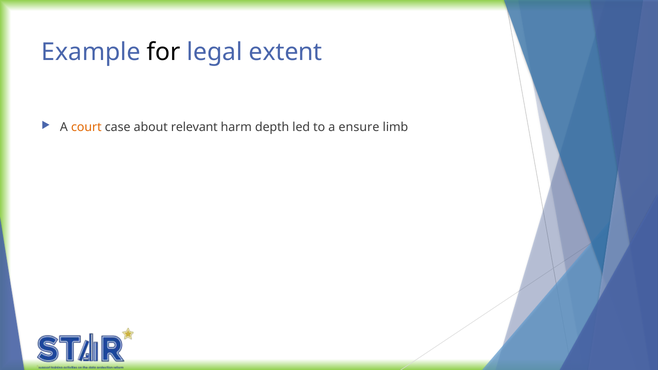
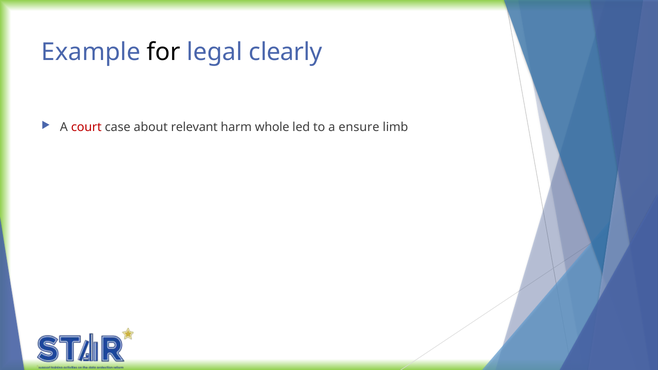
extent: extent -> clearly (286, 52)
court colour: orange -> red (86, 127)
depth: depth -> whole (272, 127)
